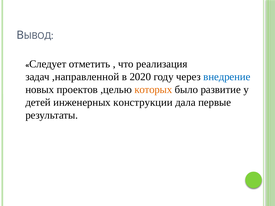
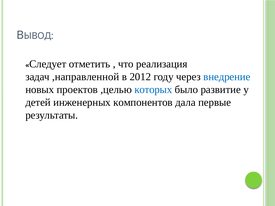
2020: 2020 -> 2012 (140, 77)
которых colour: orange -> blue (153, 90)
конструкции: конструкции -> компонентов (143, 103)
